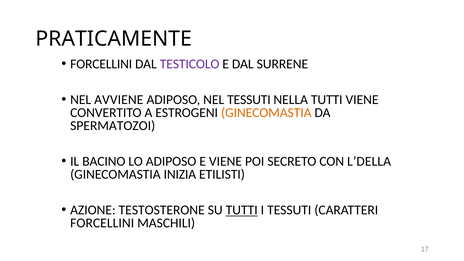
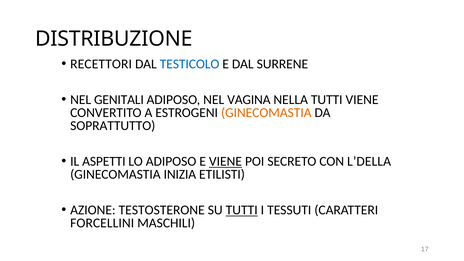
PRATICAMENTE: PRATICAMENTE -> DISTRIBUZIONE (114, 39)
FORCELLINI: FORCELLINI -> RECETTORI (101, 64)
TESTICOLO colour: purple -> blue (190, 64)
AVVIENE: AVVIENE -> GENITALI (119, 100)
NEL TESSUTI: TESSUTI -> VAGINA (249, 100)
SPERMATOZOI: SPERMATOZOI -> SOPRATTUTTO (113, 126)
BACINO: BACINO -> ASPETTI (104, 161)
VIENE underline: none -> present (225, 161)
